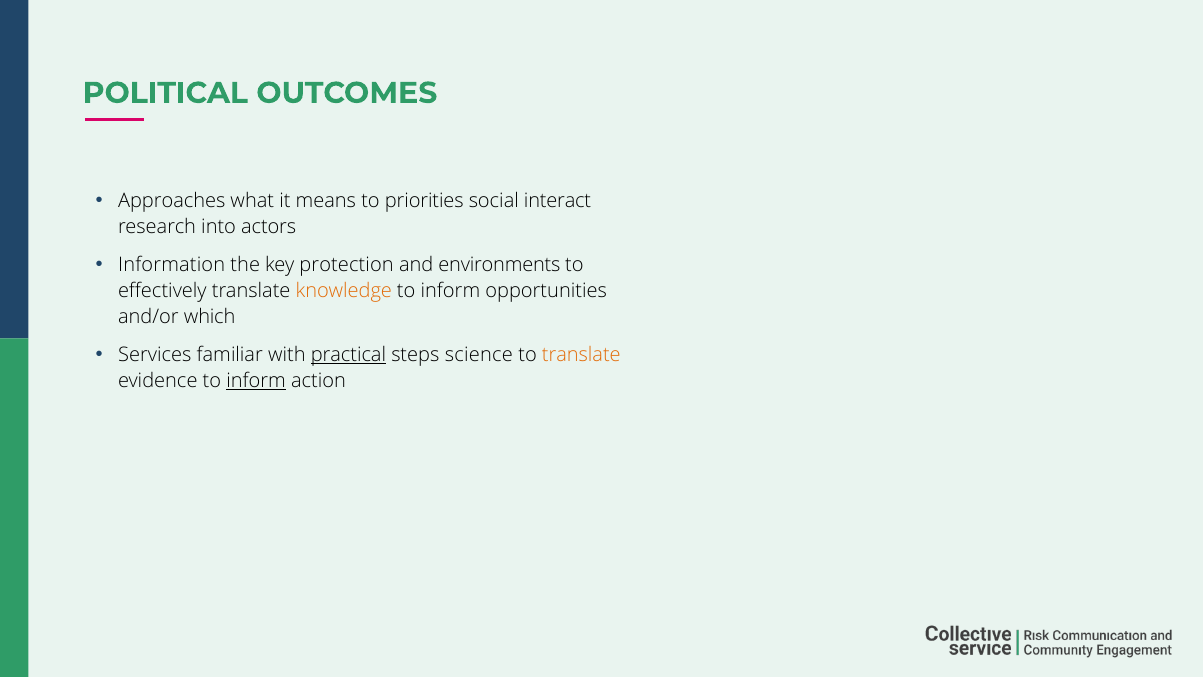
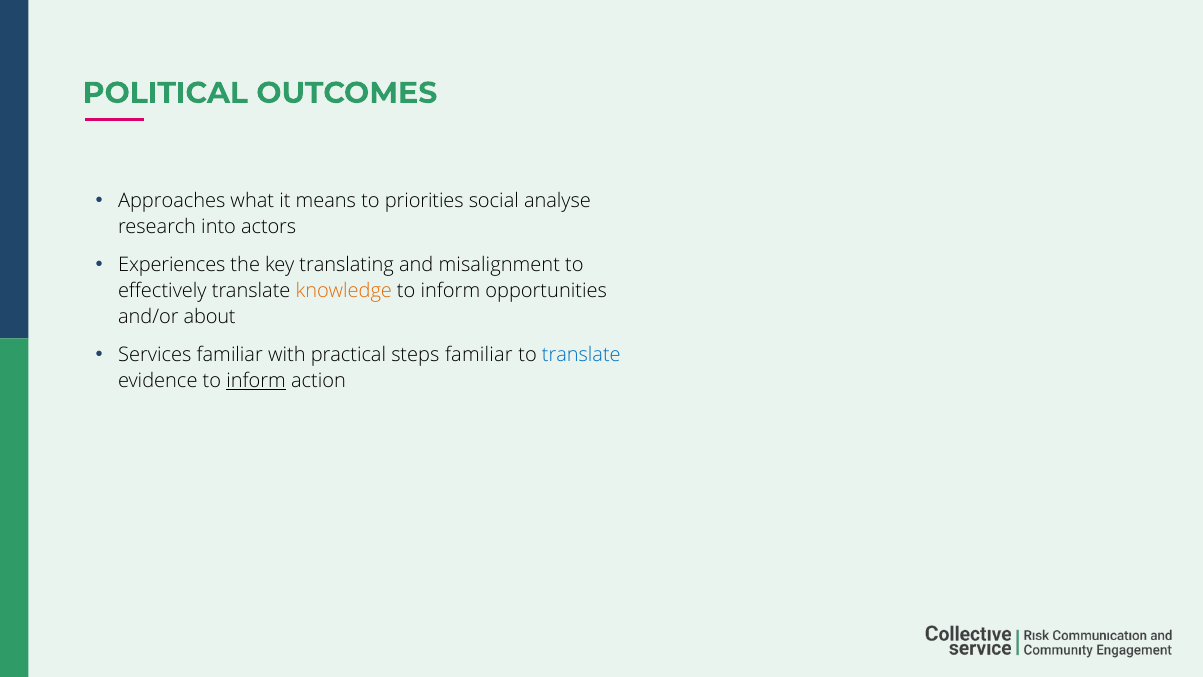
interact: interact -> analyse (557, 201)
Information: Information -> Experiences (172, 265)
protection: protection -> translating (347, 265)
environments: environments -> misalignment (499, 265)
which: which -> about (210, 317)
practical underline: present -> none (348, 355)
steps science: science -> familiar (479, 355)
translate colour: orange -> blue (581, 355)
